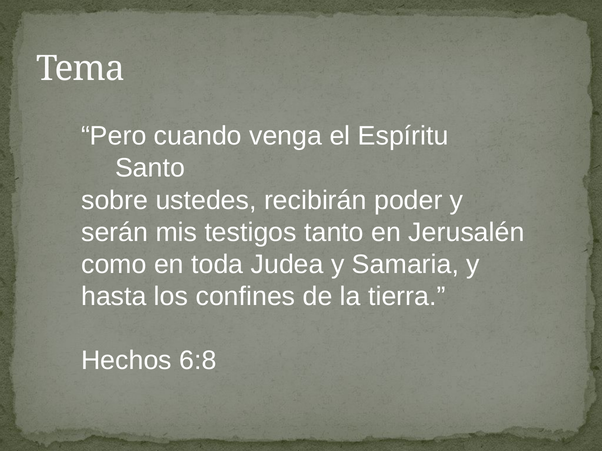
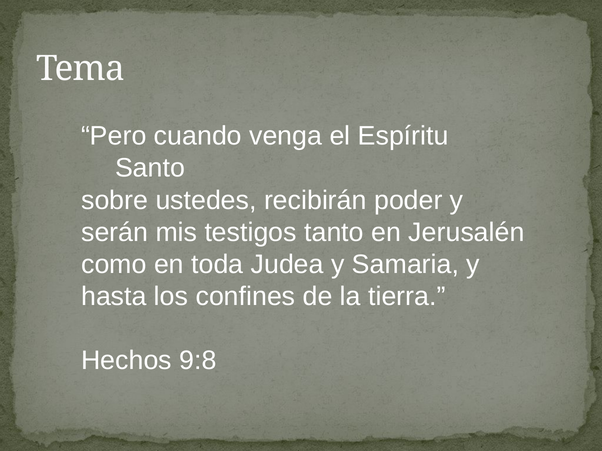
6:8: 6:8 -> 9:8 (198, 361)
